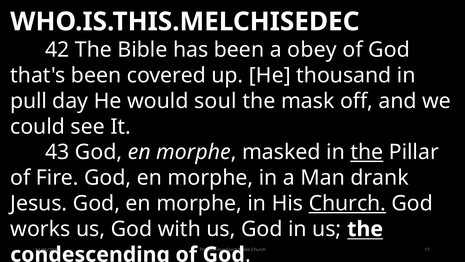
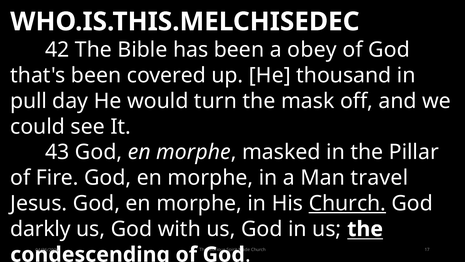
soul: soul -> turn (215, 101)
the underline: present -> none (367, 152)
drank: drank -> travel (379, 178)
works: works -> darkly (40, 229)
